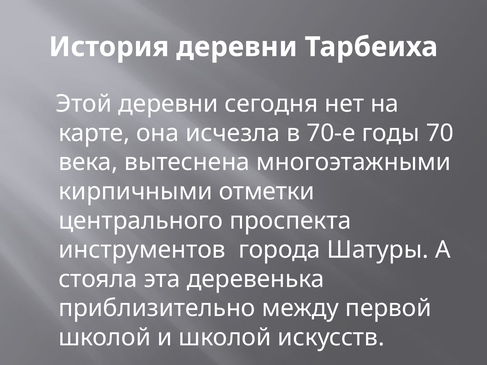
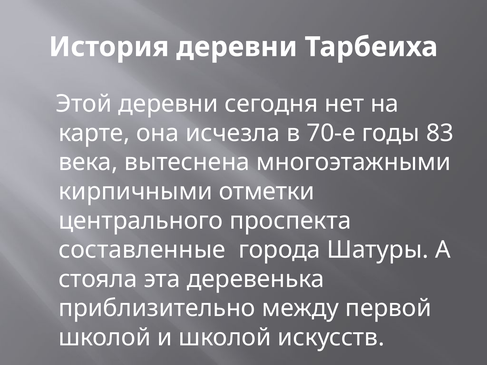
70: 70 -> 83 (440, 133)
инструментов: инструментов -> составленные (142, 250)
